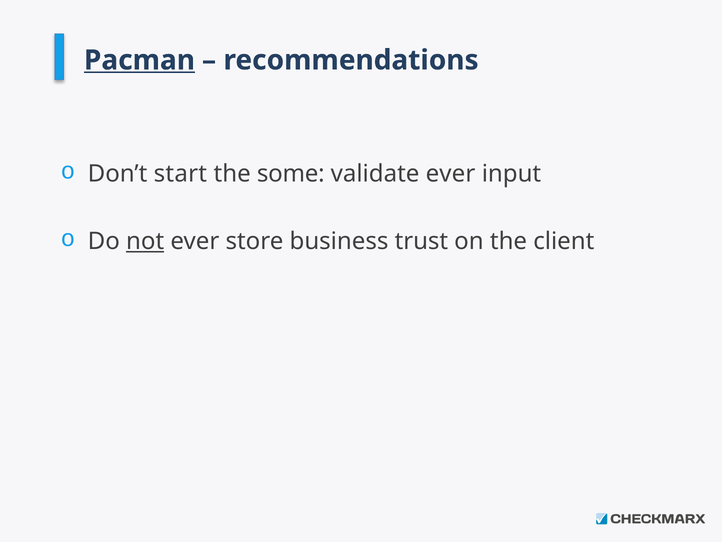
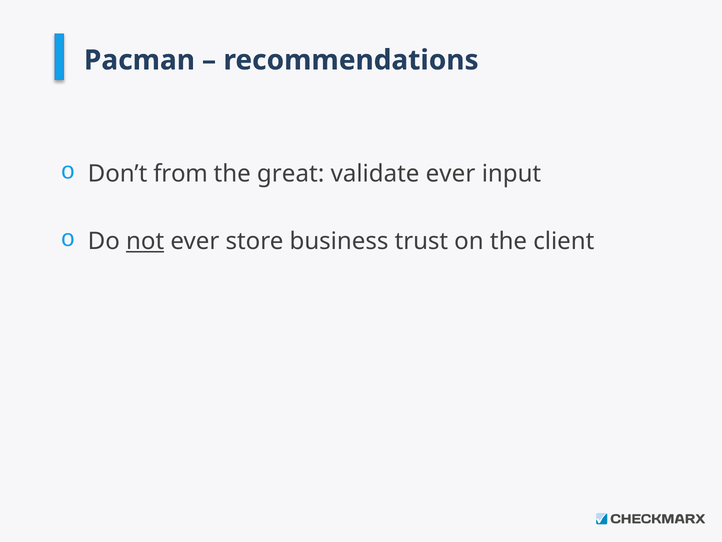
Pacman underline: present -> none (139, 60)
start: start -> from (181, 174)
some: some -> great (291, 174)
